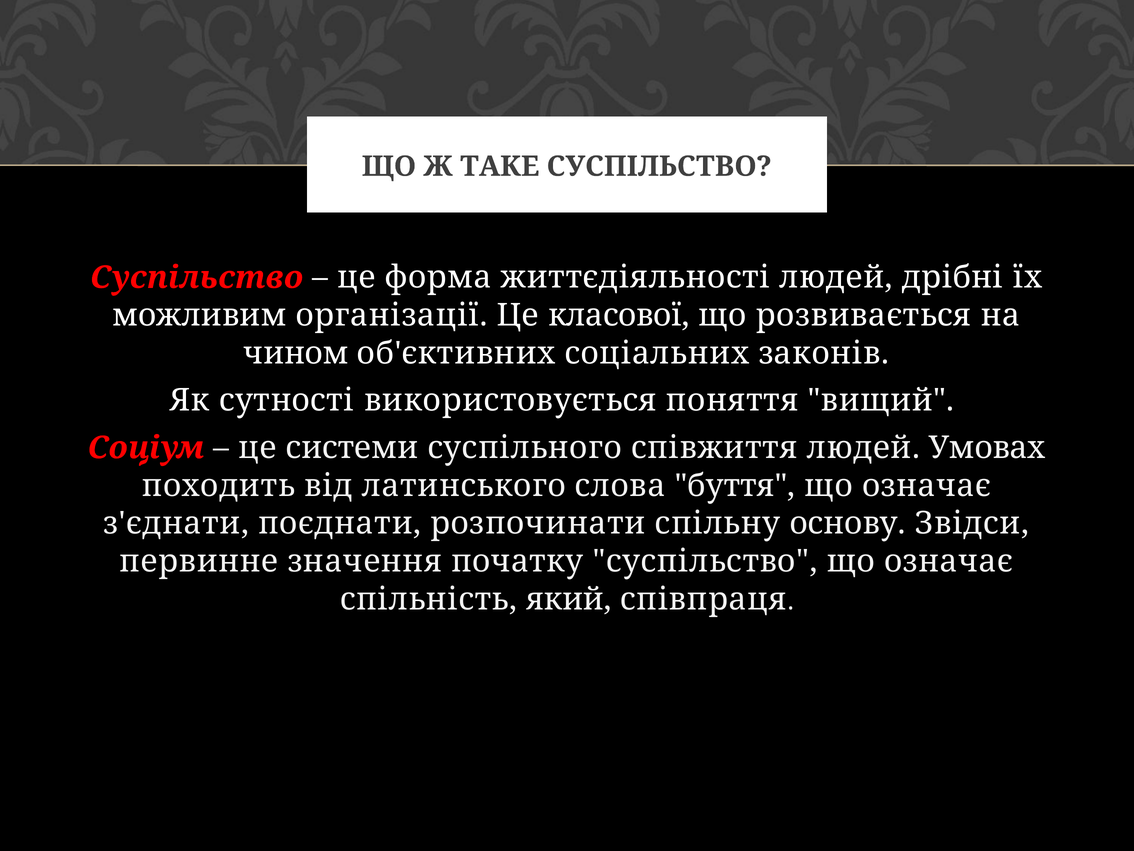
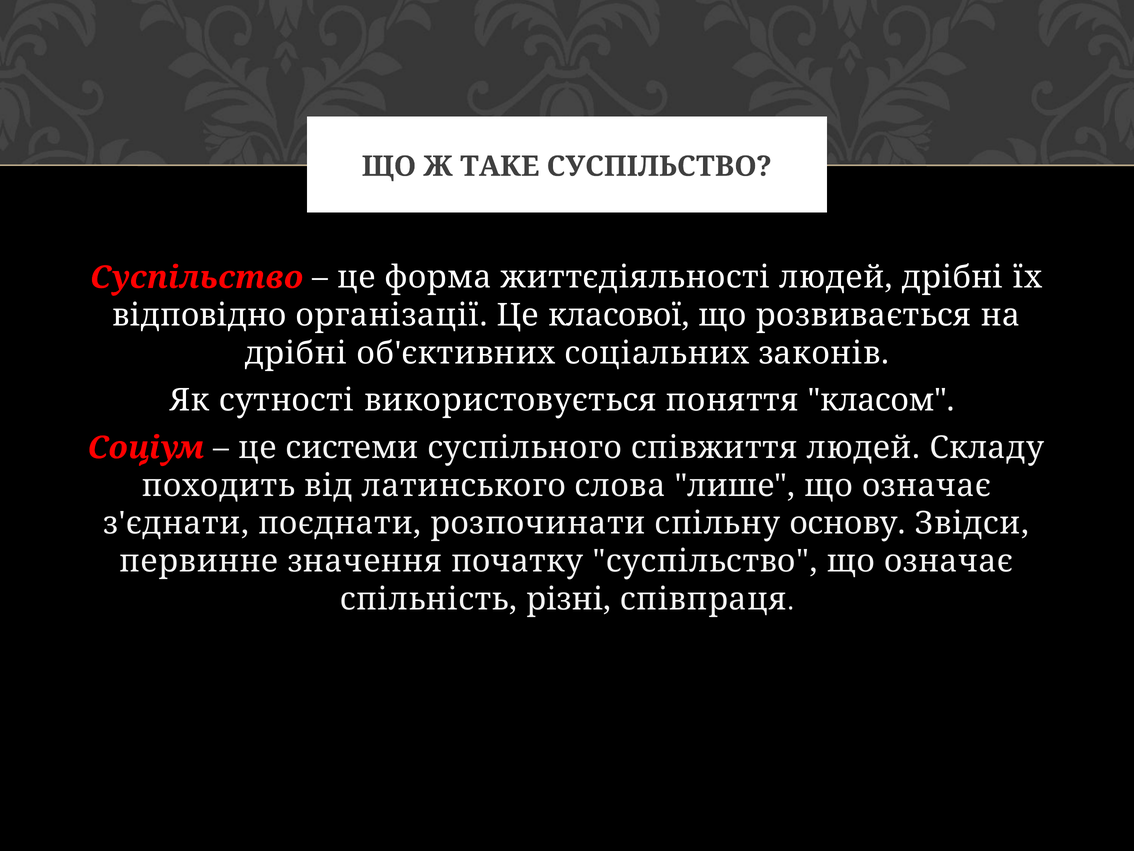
можливим: можливим -> відповідно (199, 315)
чином: чином -> дрібні (296, 353)
вищий: вищий -> класом (881, 400)
Умовах: Умовах -> Складу (987, 448)
буття: буття -> лише (735, 485)
який: який -> різні (569, 599)
